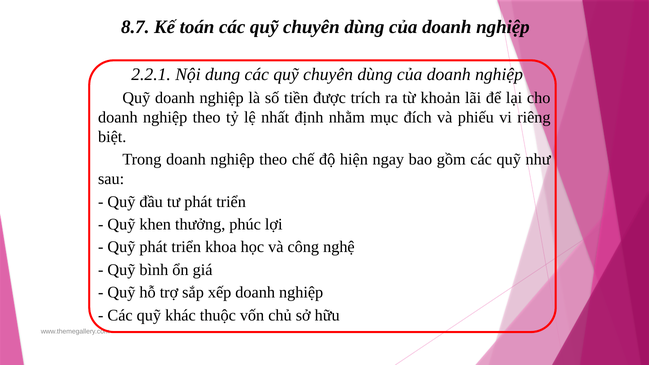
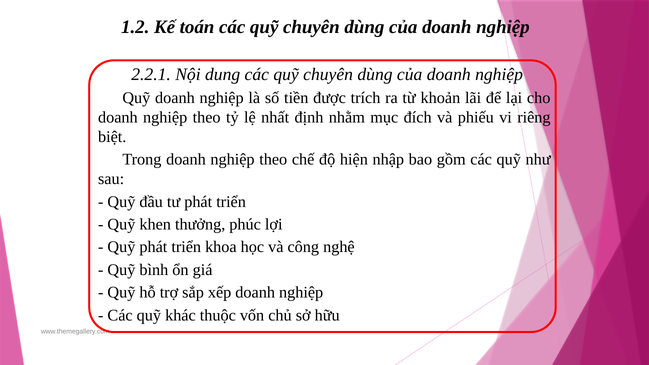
8.7: 8.7 -> 1.2 (135, 27)
ngay: ngay -> nhập (388, 160)
